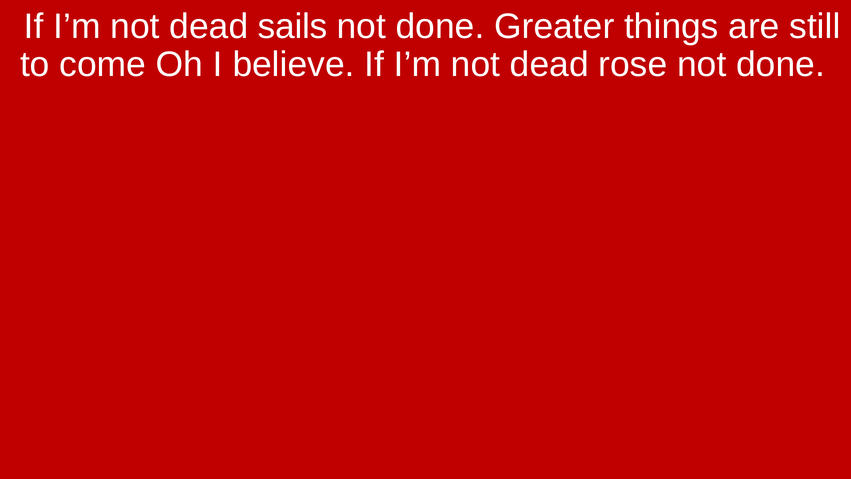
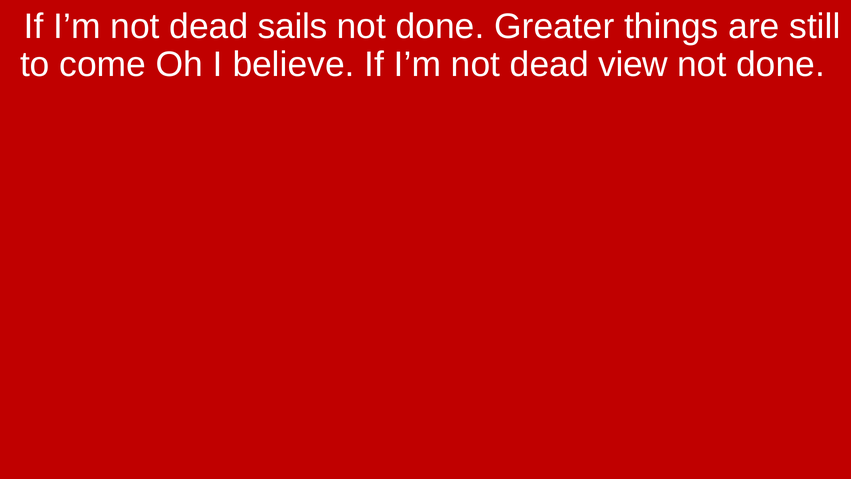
rose: rose -> view (633, 65)
